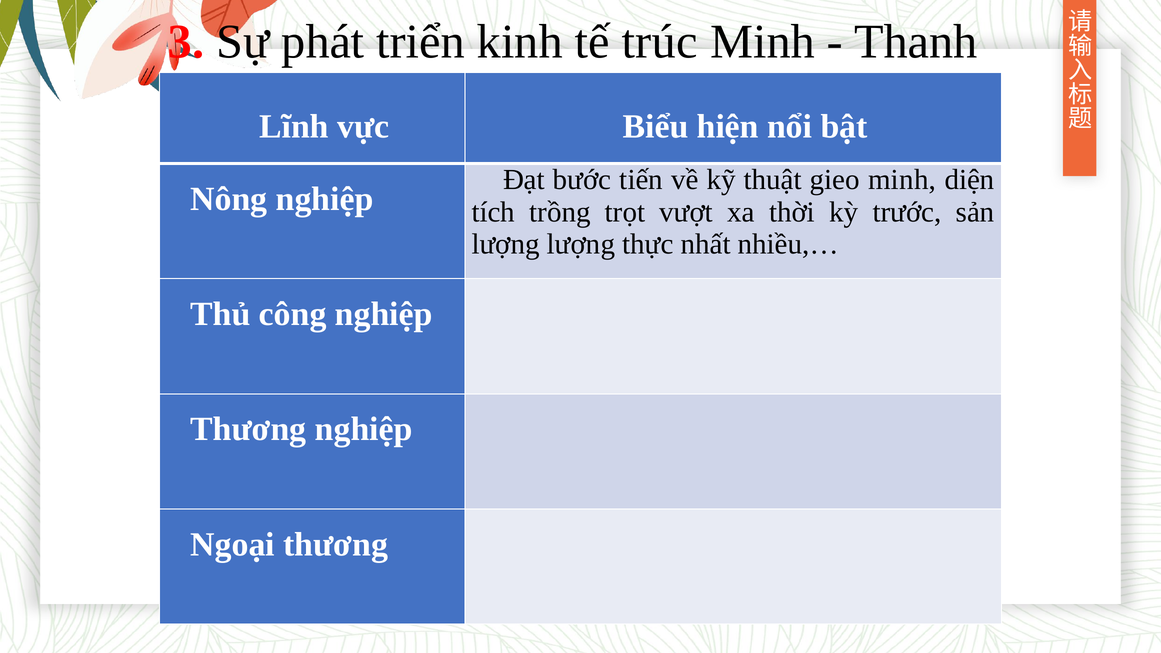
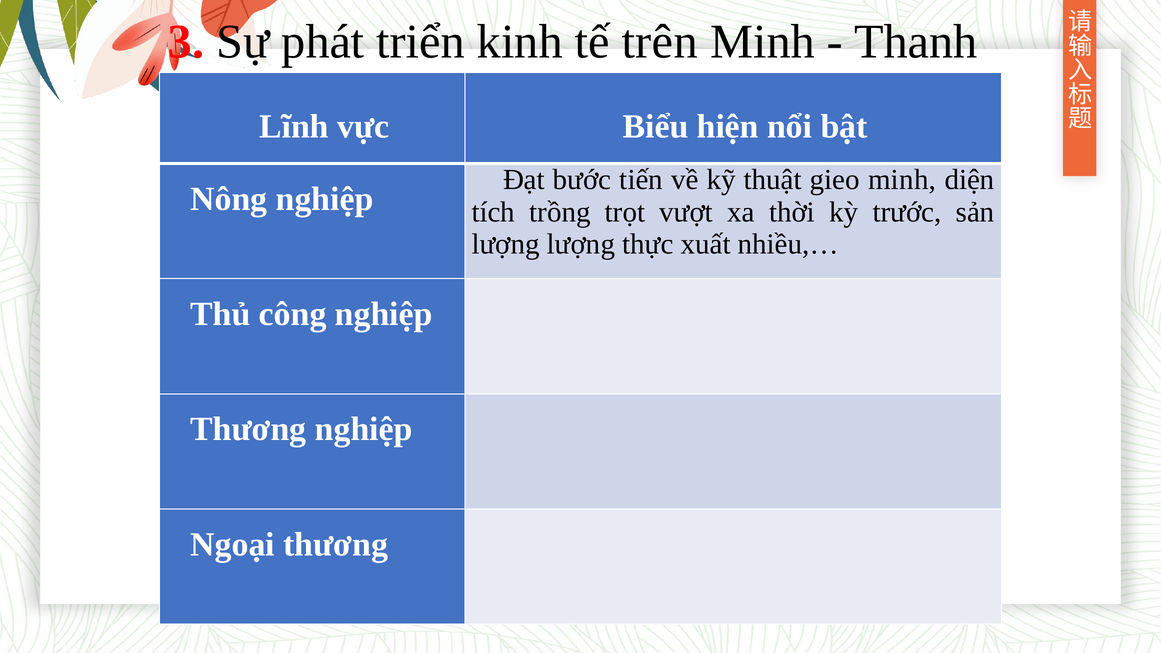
trúc: trúc -> trên (660, 42)
nhất: nhất -> xuất (706, 244)
